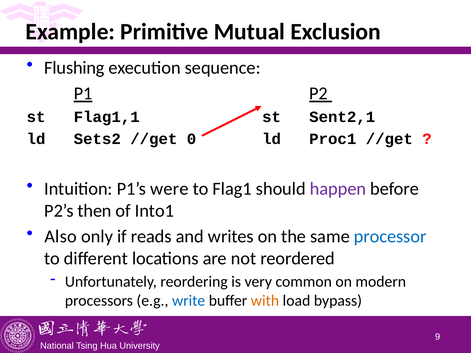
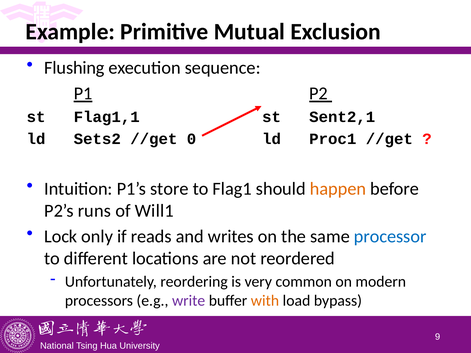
were: were -> store (169, 189)
happen colour: purple -> orange (338, 189)
then: then -> runs (94, 211)
Into1: Into1 -> Will1 (154, 211)
Also: Also -> Lock (61, 237)
write colour: blue -> purple (189, 301)
